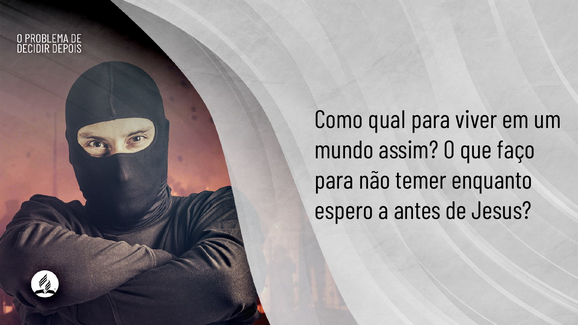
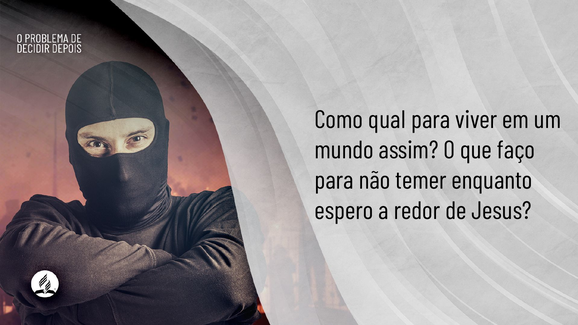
antes: antes -> redor (417, 211)
